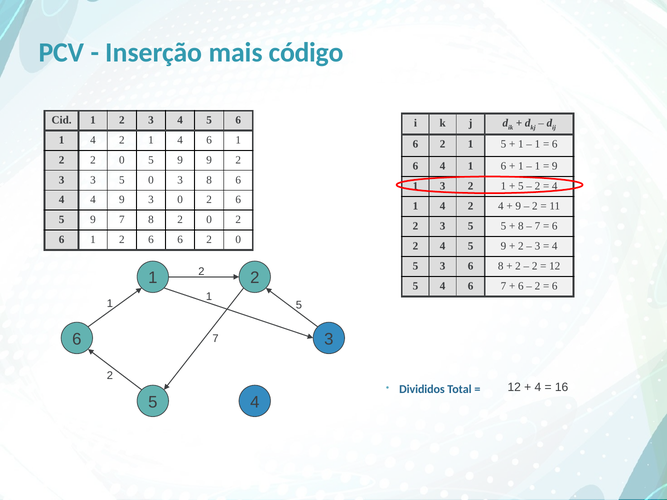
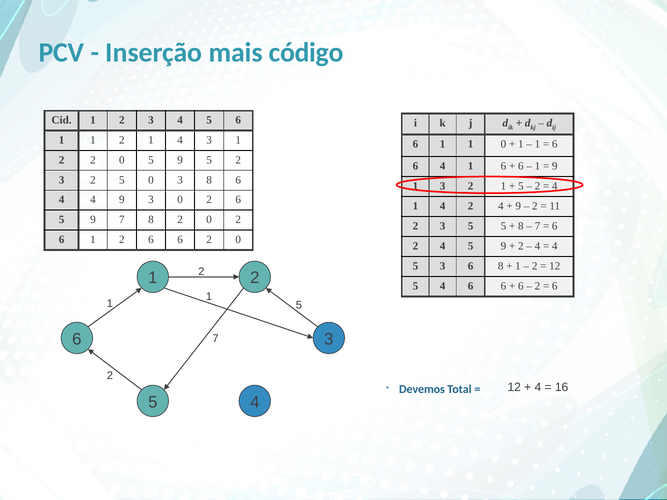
4: 4 -> 1 (93, 140)
1 4 6: 6 -> 3 (209, 140)
2: 2 -> 1 (443, 144)
1 5: 5 -> 0 (503, 144)
9 9: 9 -> 5 (209, 160)
1: 1 -> 6 (521, 166)
3: 3 -> 2 (93, 180)
3: 3 -> 4 (537, 246)
2: 2 -> 1 (518, 266)
4 6 7: 7 -> 6 (503, 286)
Divididos: Divididos -> Devemos (422, 390)
